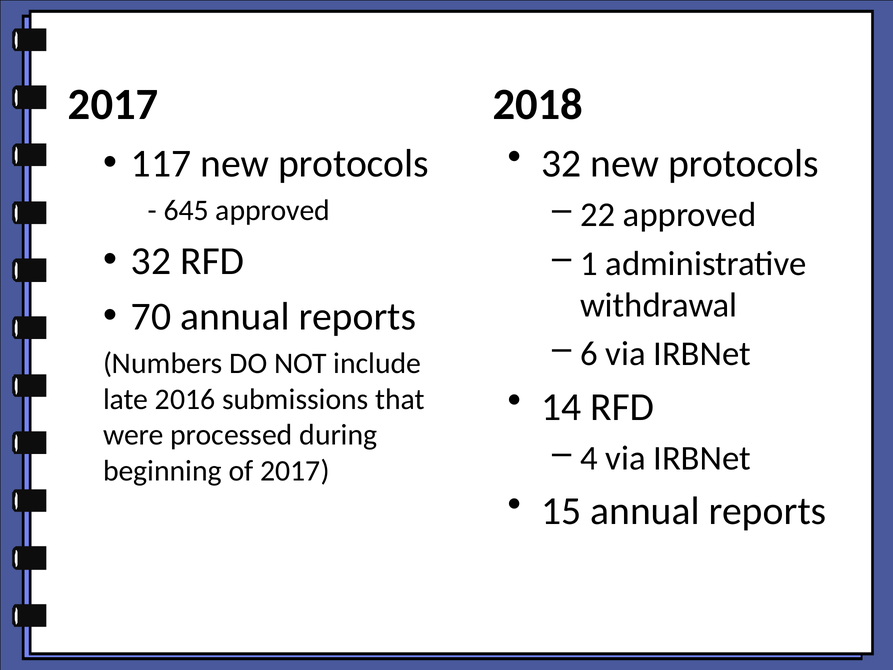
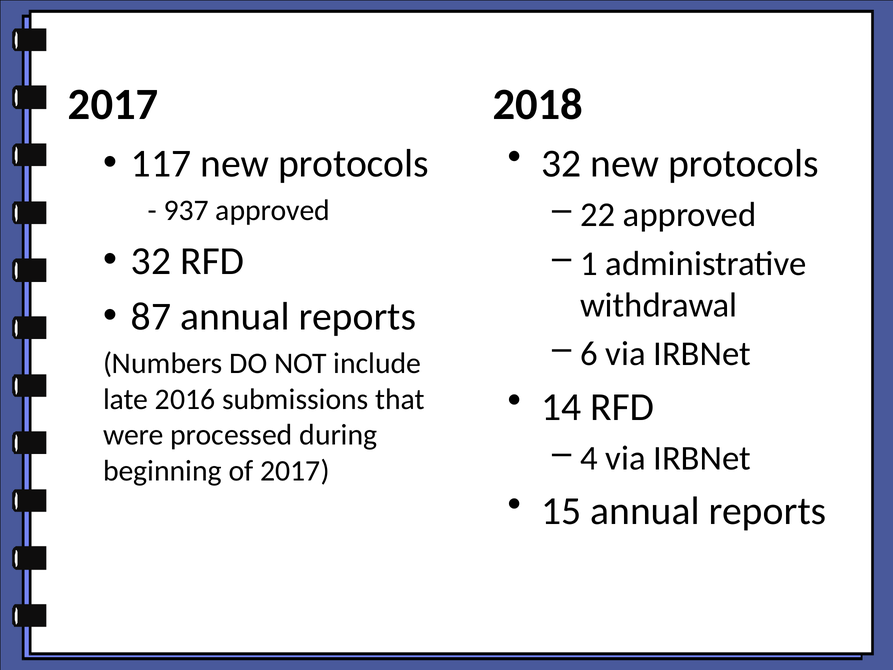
645: 645 -> 937 (186, 211)
70: 70 -> 87 (151, 316)
